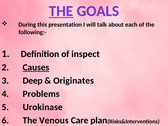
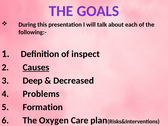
THE underline: present -> none (61, 11)
Originates: Originates -> Decreased (74, 81)
Urokinase: Urokinase -> Formation (43, 107)
Venous: Venous -> Oxygen (54, 120)
